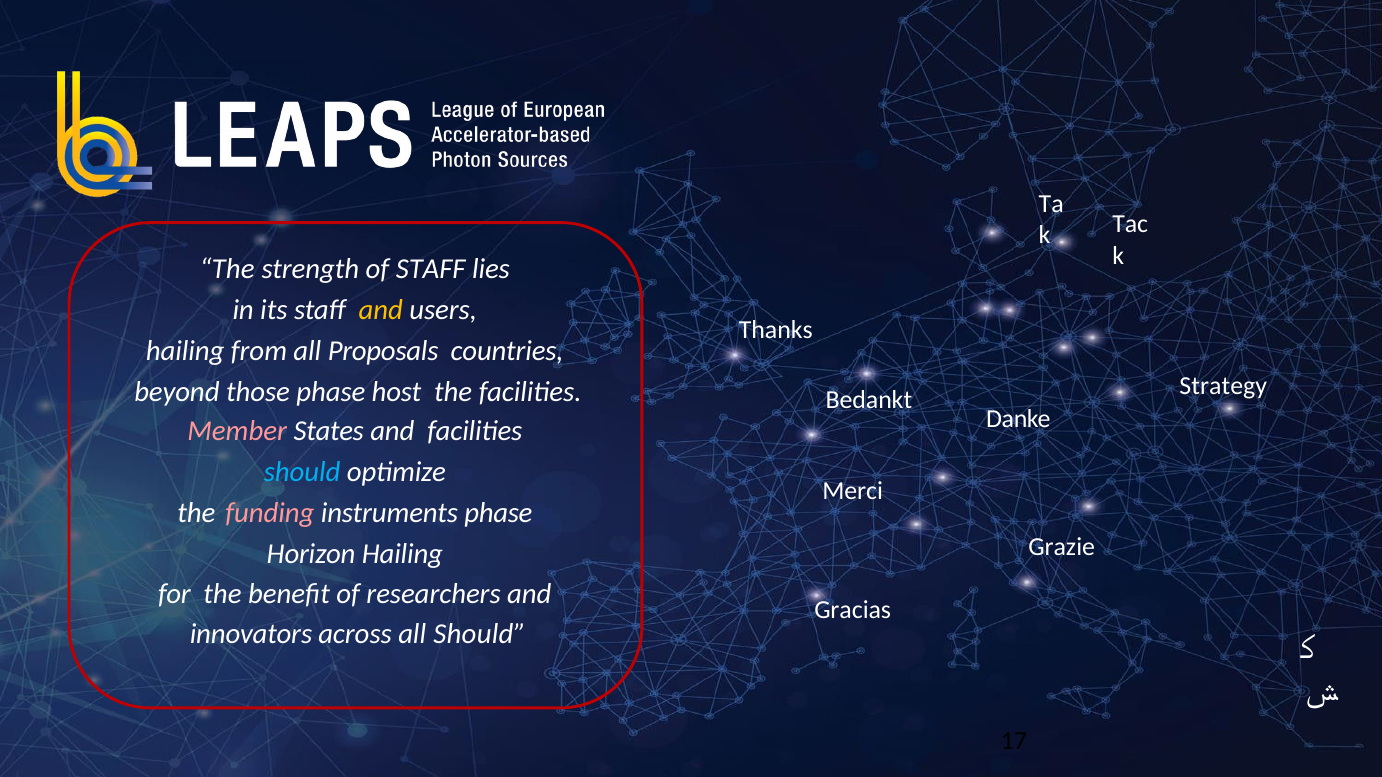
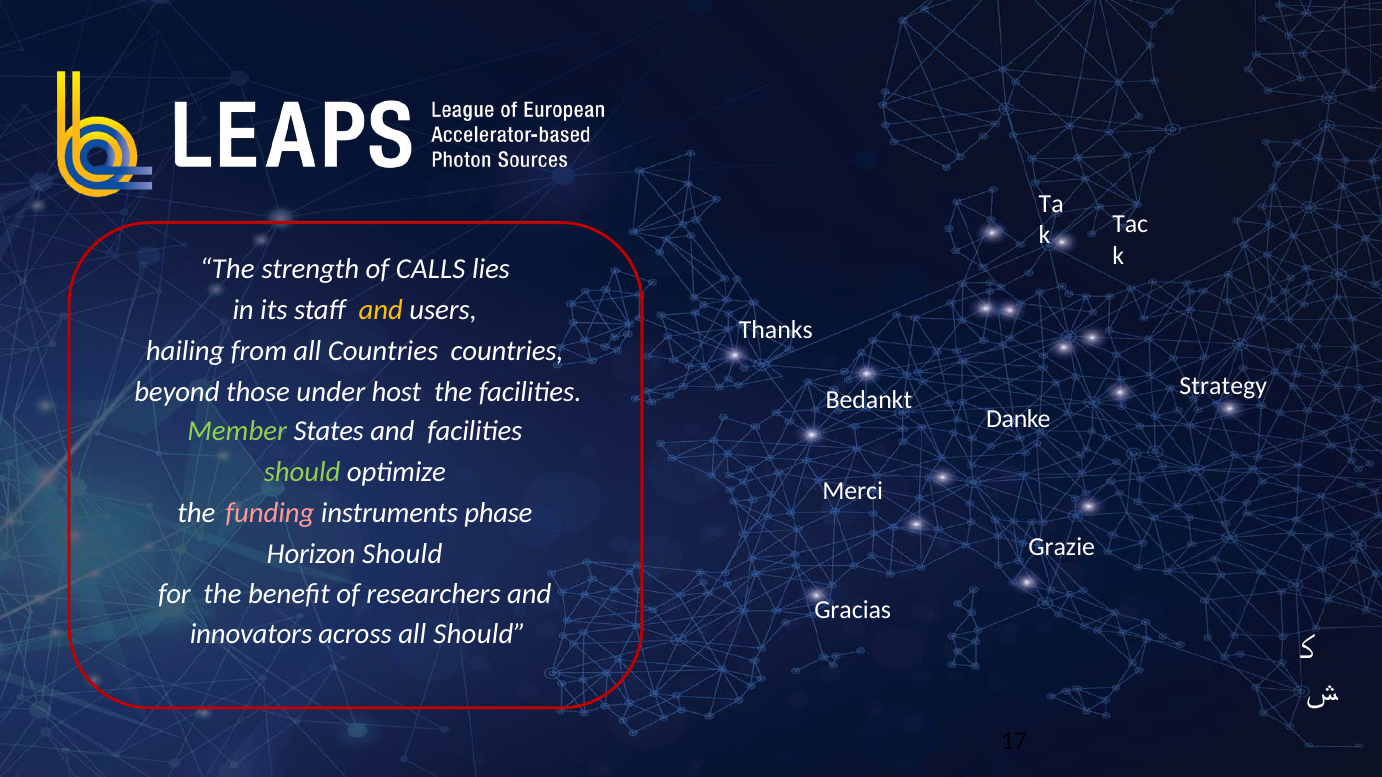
of STAFF: STAFF -> CALLS (431, 270)
all Proposals: Proposals -> Countries (383, 351)
those phase: phase -> under (331, 392)
Member colour: pink -> light green (237, 431)
should colour: light blue -> light green (302, 472)
Horizon Hailing: Hailing -> Should (402, 554)
